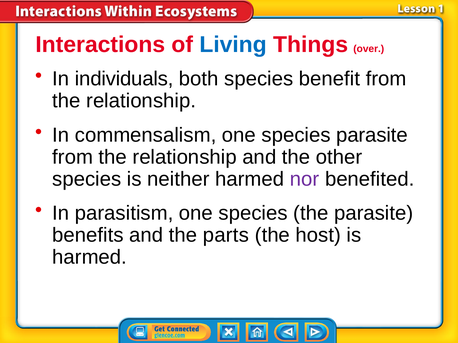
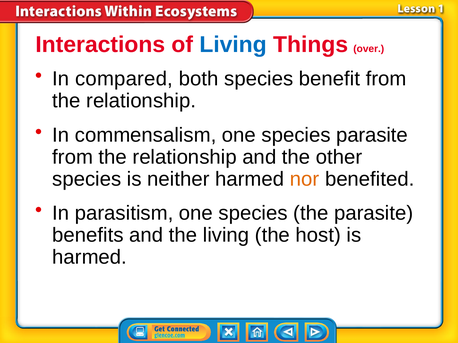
individuals: individuals -> compared (124, 79)
nor colour: purple -> orange (305, 179)
the parts: parts -> living (226, 235)
